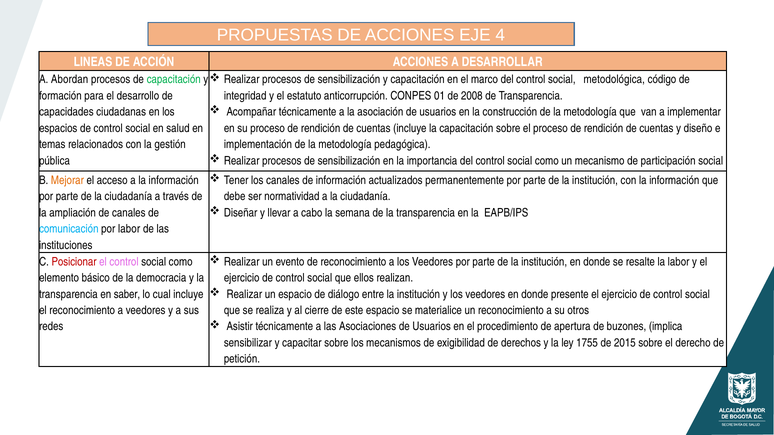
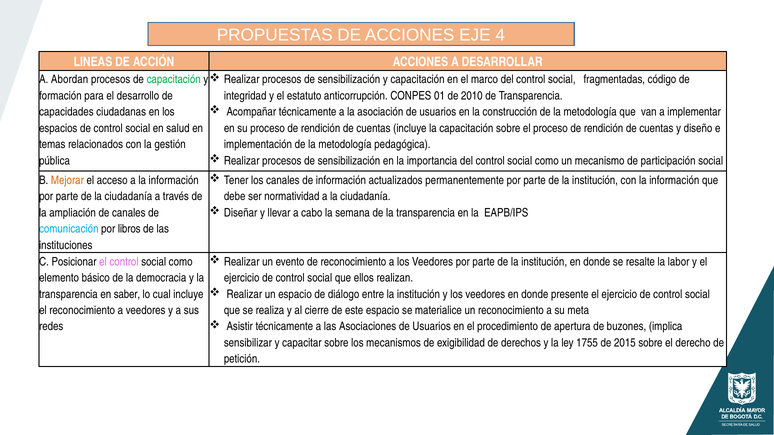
metodológica: metodológica -> fragmentadas (614, 80)
2008: 2008 -> 2010 (472, 96)
por labor: labor -> libros (129, 229)
Posicionar colour: red -> black (74, 262)
otros: otros -> meta (578, 311)
